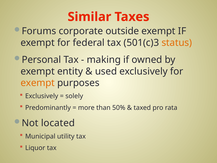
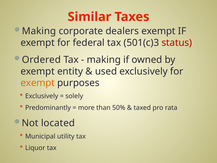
Forums: Forums -> Making (39, 31)
outside: outside -> dealers (122, 31)
status colour: orange -> red (177, 43)
Personal: Personal -> Ordered (41, 60)
